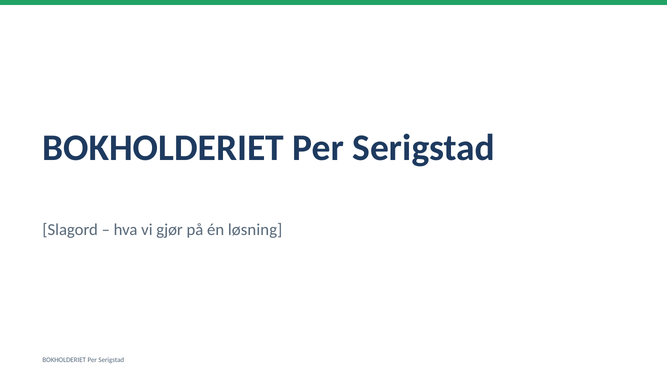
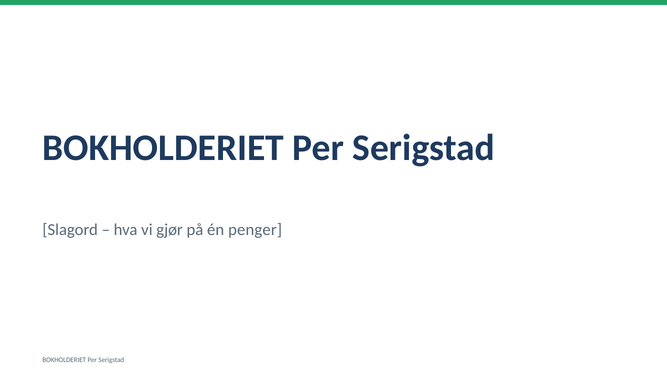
løsning: løsning -> penger (255, 230)
